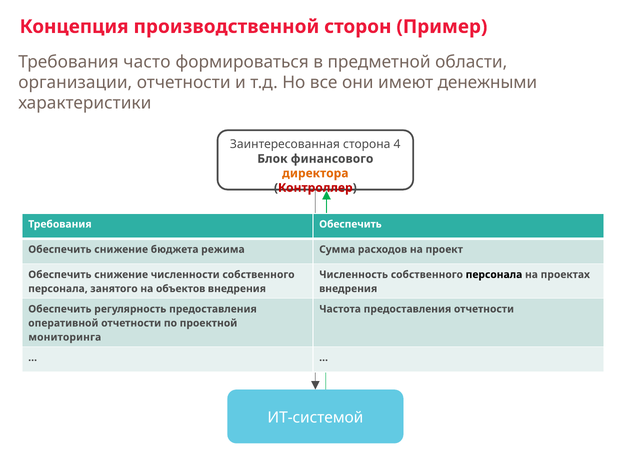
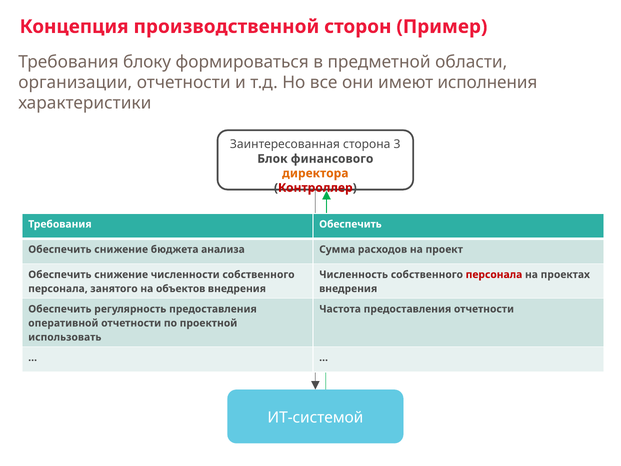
часто: часто -> блоку (147, 62)
денежными: денежными -> исполнения (487, 83)
4: 4 -> 3 (397, 144)
режима: режима -> анализа (223, 249)
персонала colour: black -> red (494, 274)
мониторинга: мониторинга -> использовать (65, 337)
